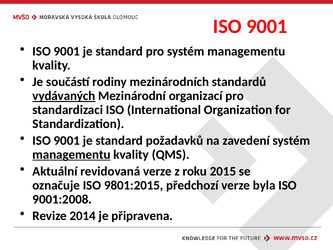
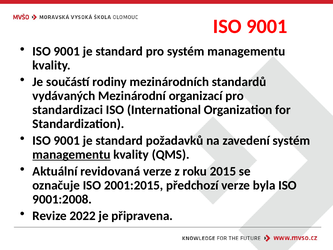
vydávaných underline: present -> none (64, 96)
9801:2015: 9801:2015 -> 2001:2015 (134, 185)
2014: 2014 -> 2022 (83, 216)
